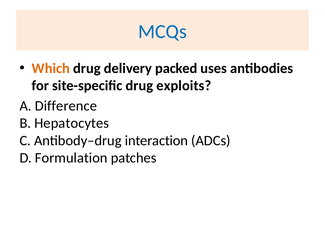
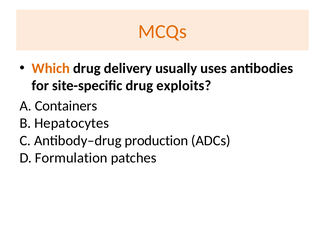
MCQs colour: blue -> orange (163, 31)
packed: packed -> usually (176, 68)
Difference: Difference -> Containers (66, 106)
interaction: interaction -> production (156, 140)
